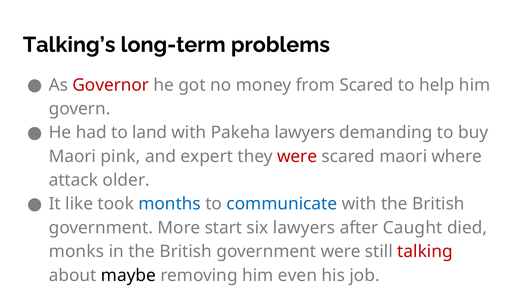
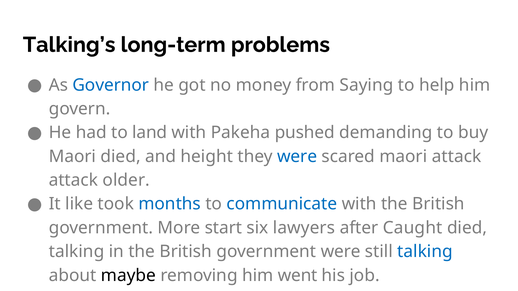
Governor colour: red -> blue (111, 85)
from Scared: Scared -> Saying (366, 85)
Pakeha lawyers: lawyers -> pushed (305, 133)
Maori pink: pink -> died (121, 157)
expert: expert -> height (207, 157)
were colour: red -> blue (297, 157)
maori where: where -> attack (457, 157)
monks: monks -> talking (77, 252)
talking colour: red -> blue (425, 252)
even: even -> went (298, 276)
